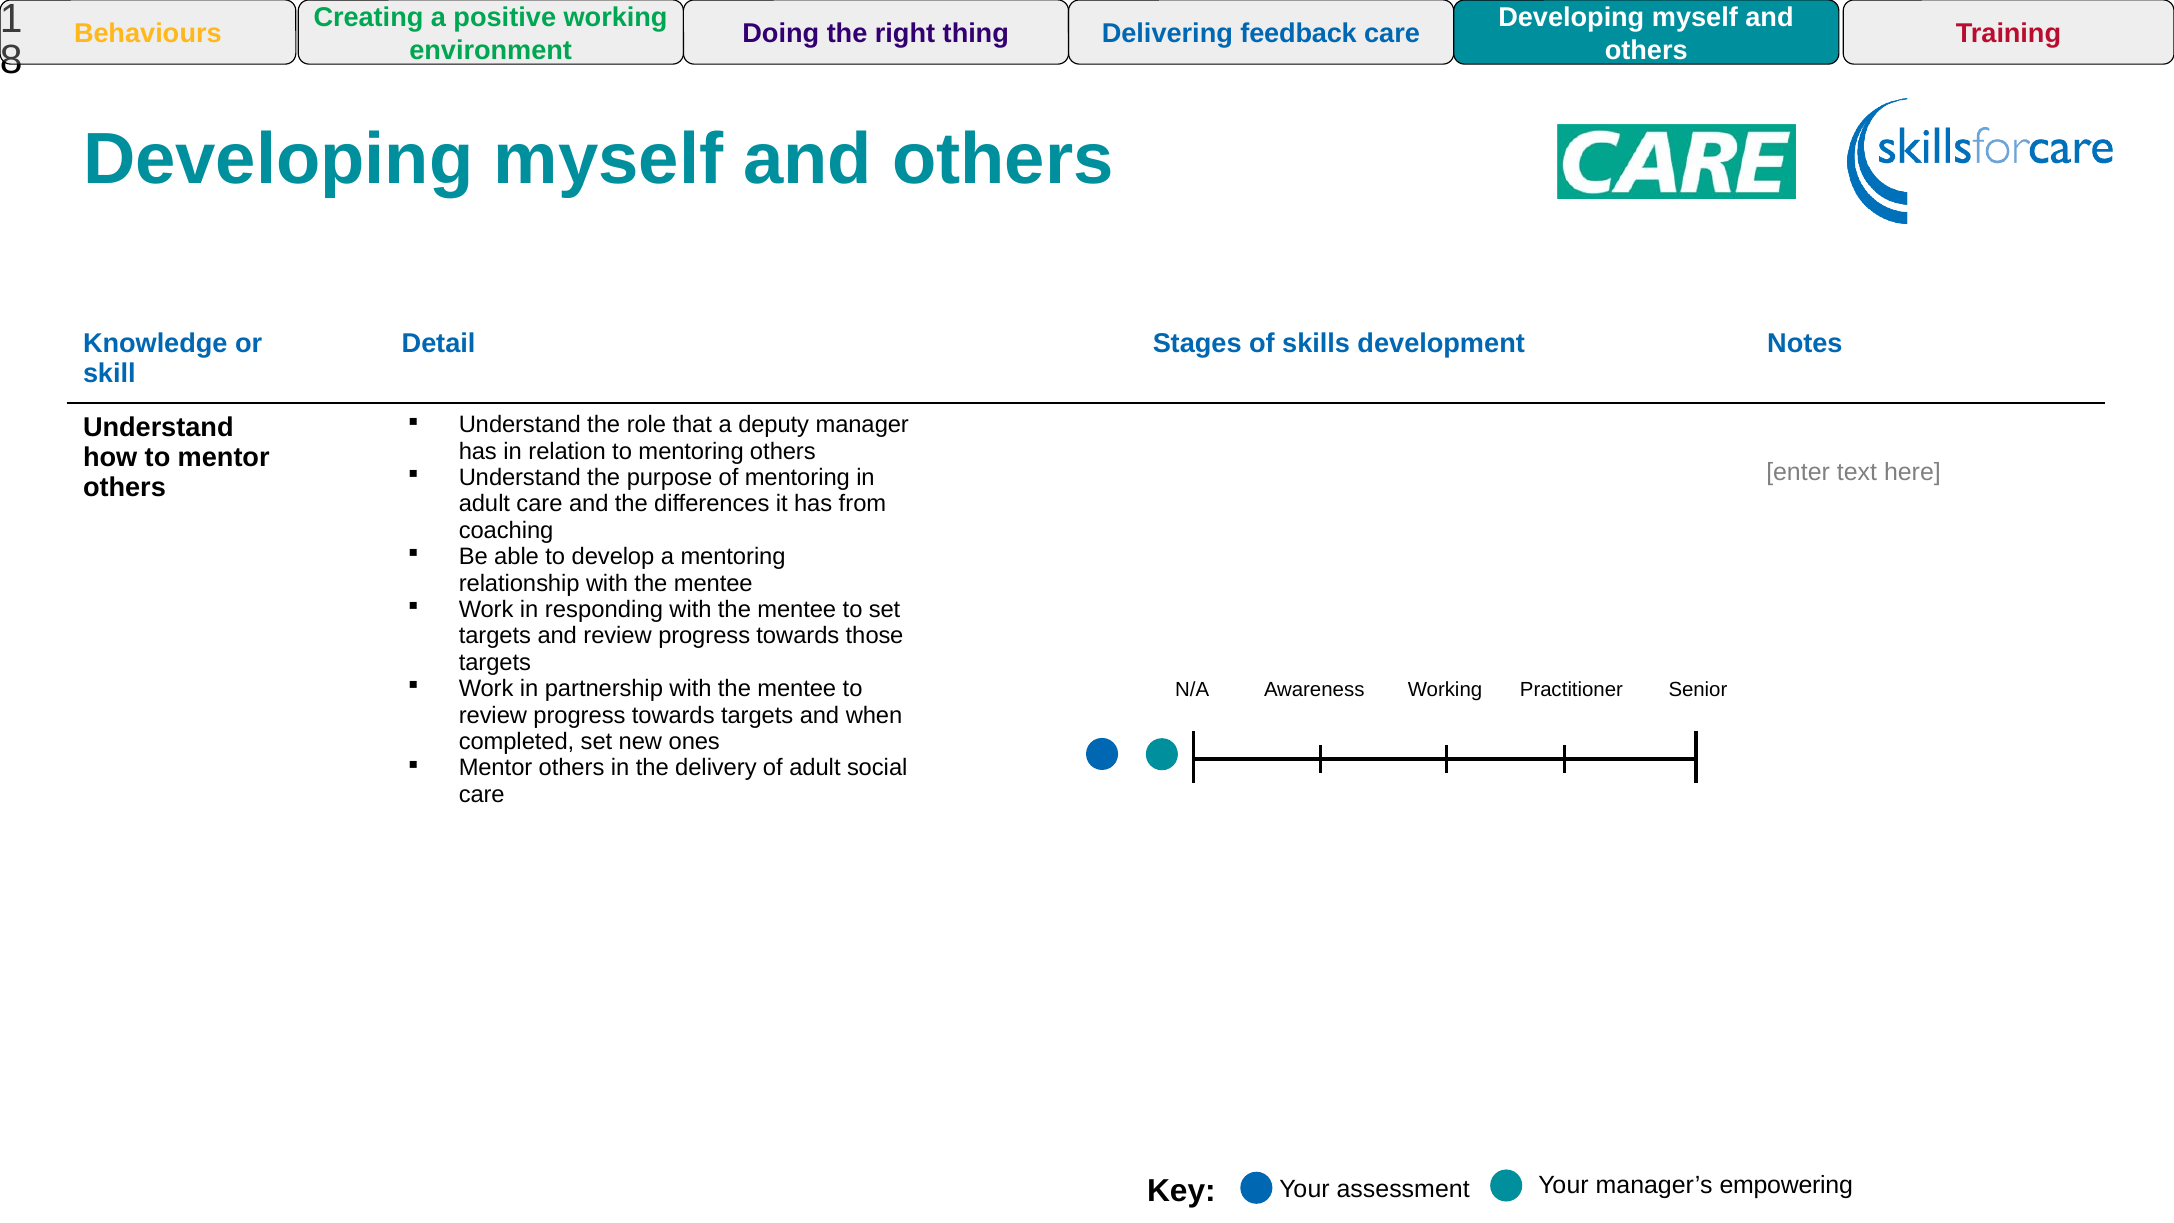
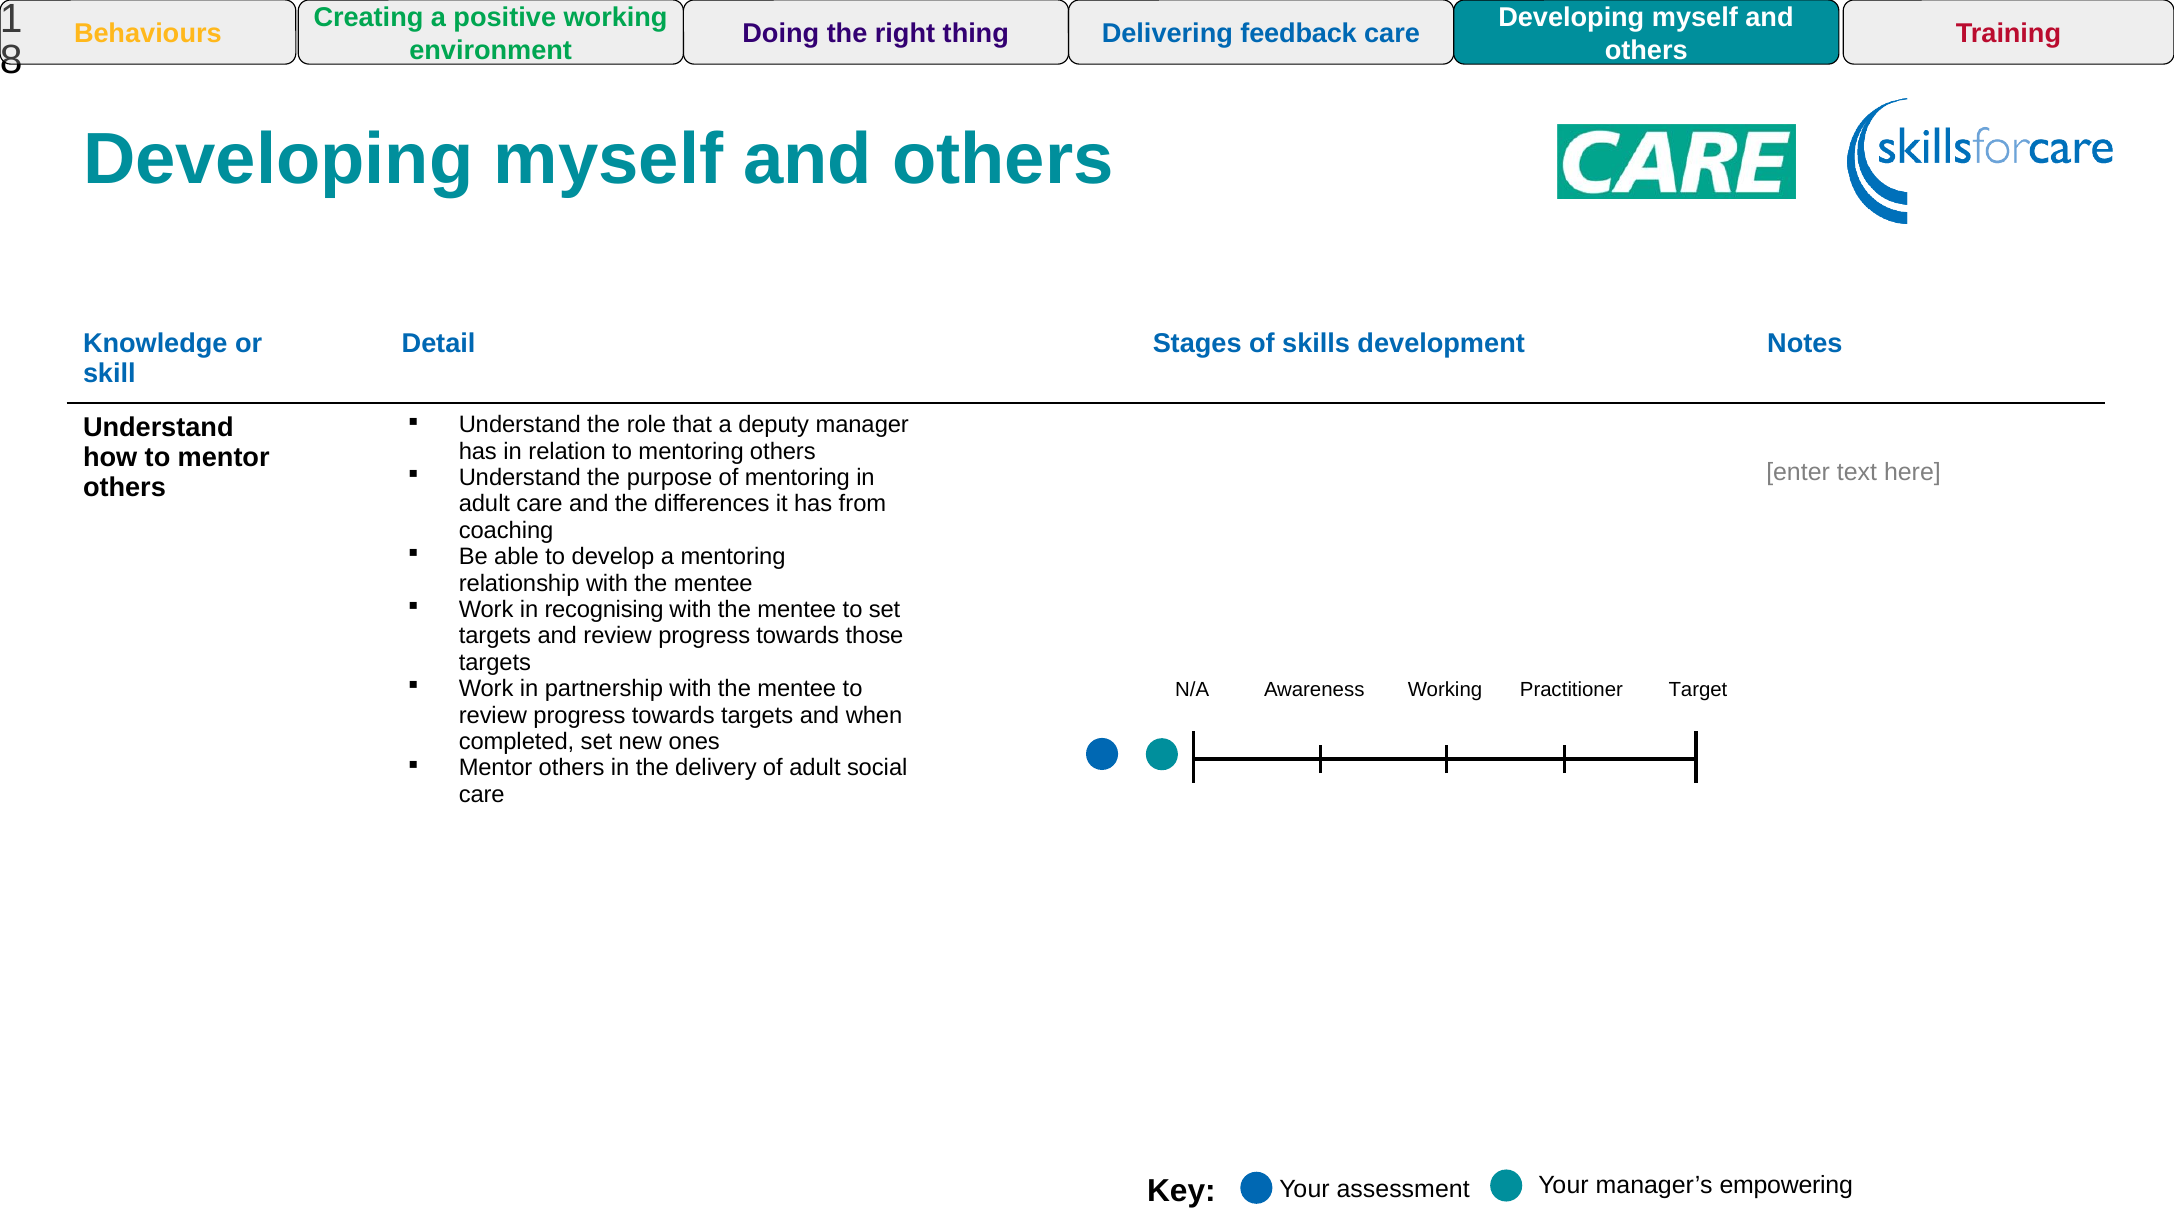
responding: responding -> recognising (604, 610)
Senior: Senior -> Target (1698, 690)
